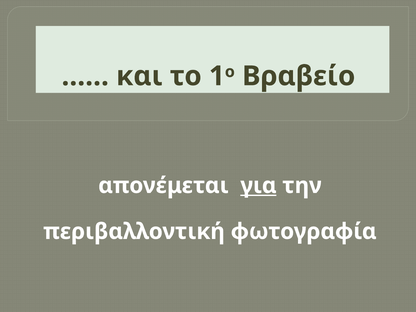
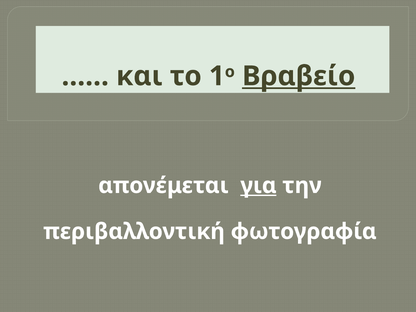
Βραβείο underline: none -> present (299, 76)
